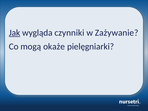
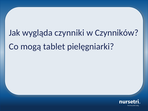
Jak underline: present -> none (15, 33)
Zażywanie: Zażywanie -> Czynników (117, 33)
okaże: okaże -> tablet (54, 46)
